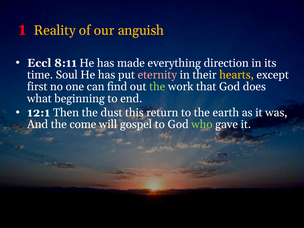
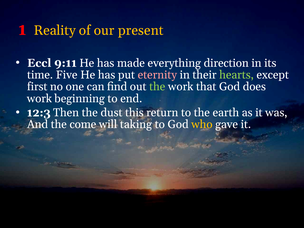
anguish: anguish -> present (141, 30)
8:11: 8:11 -> 9:11 (66, 63)
Soul: Soul -> Five (67, 75)
hearts colour: yellow -> light green (237, 75)
what: what -> work (39, 99)
12:1: 12:1 -> 12:3 (39, 113)
gospel: gospel -> taking (136, 124)
who colour: light green -> yellow (202, 124)
